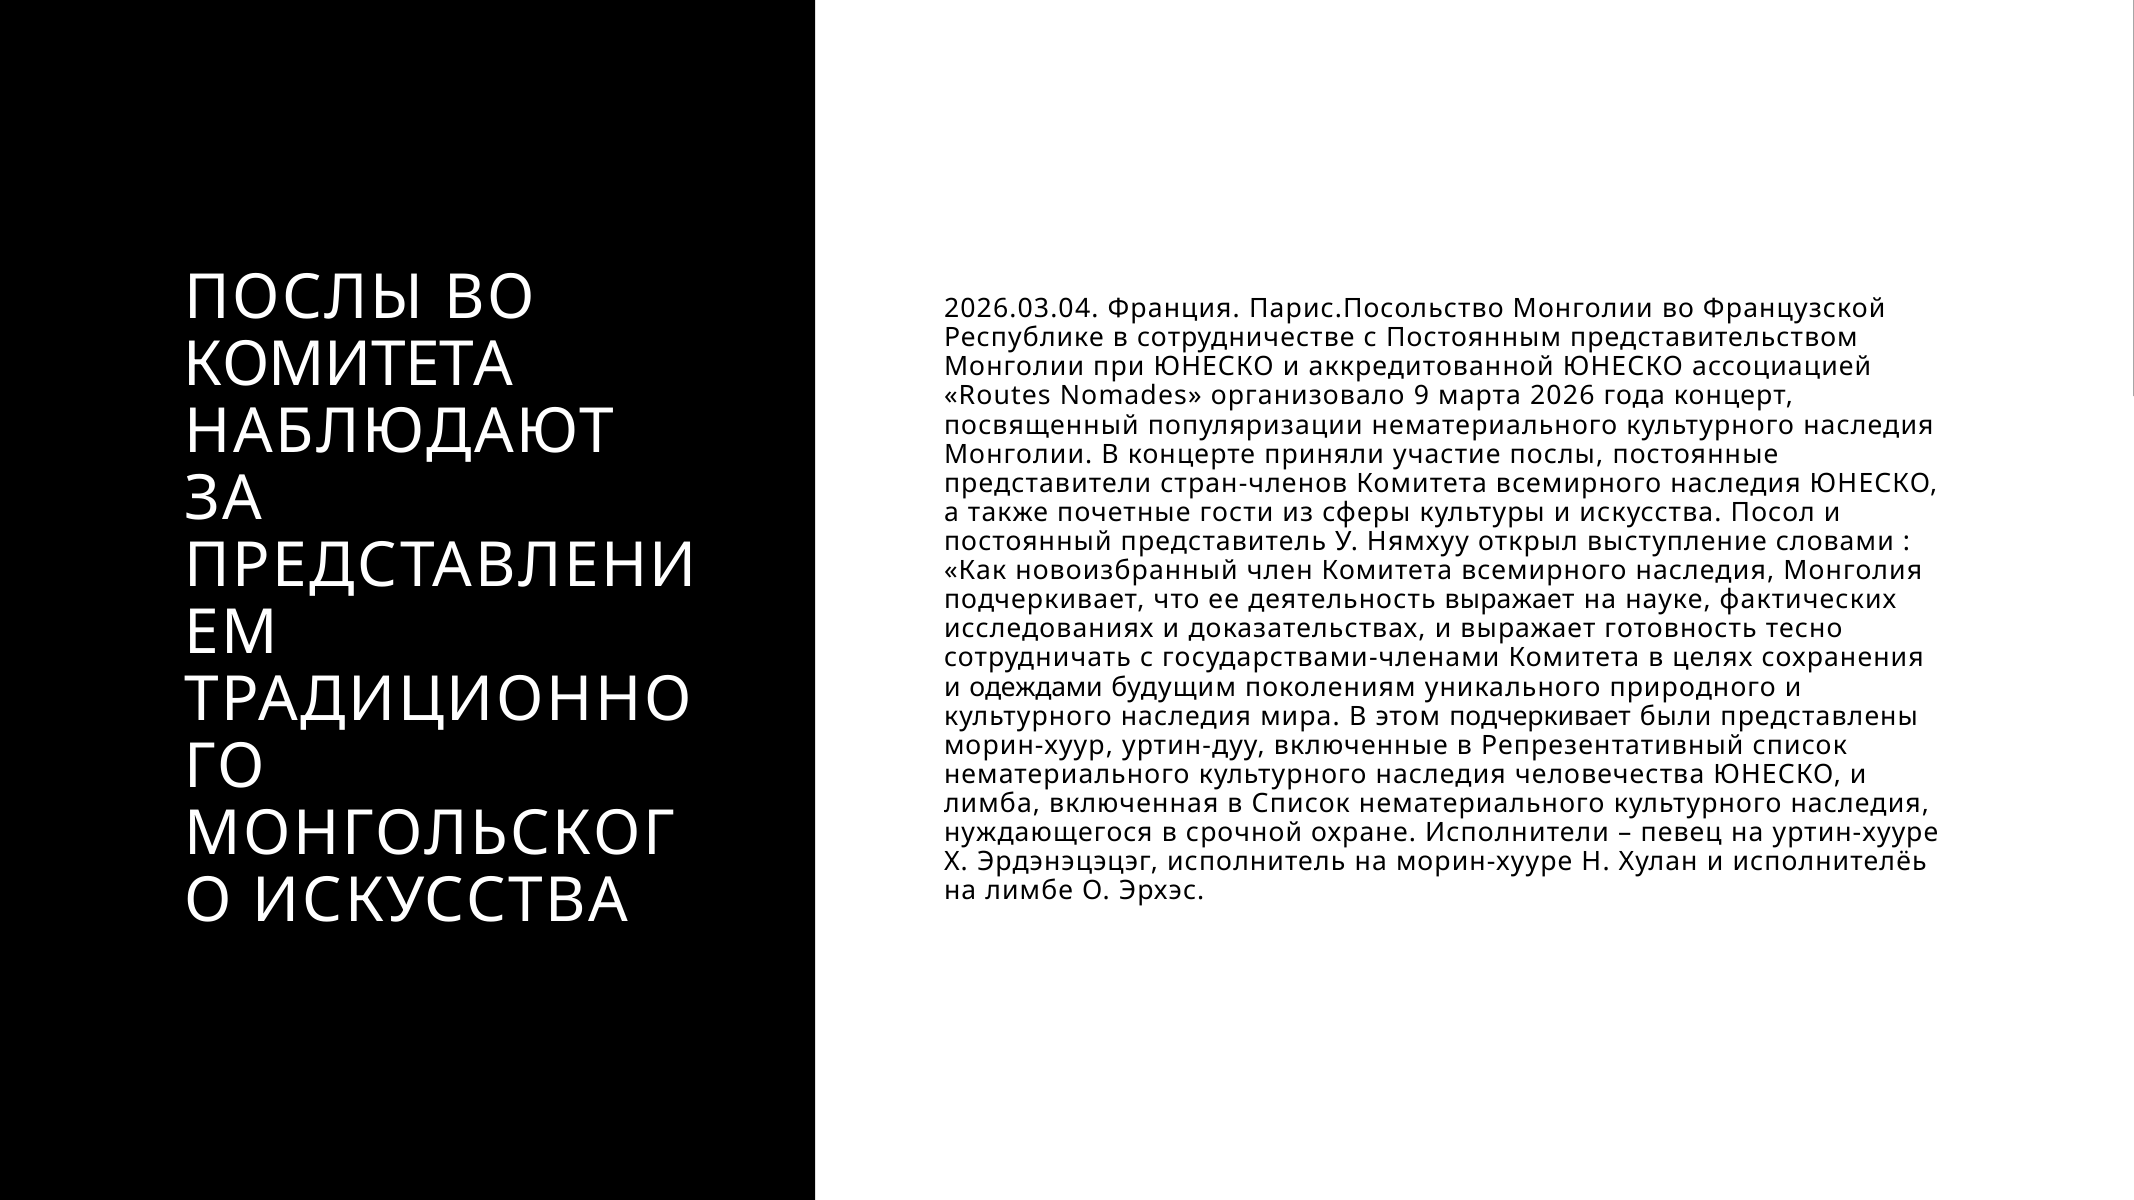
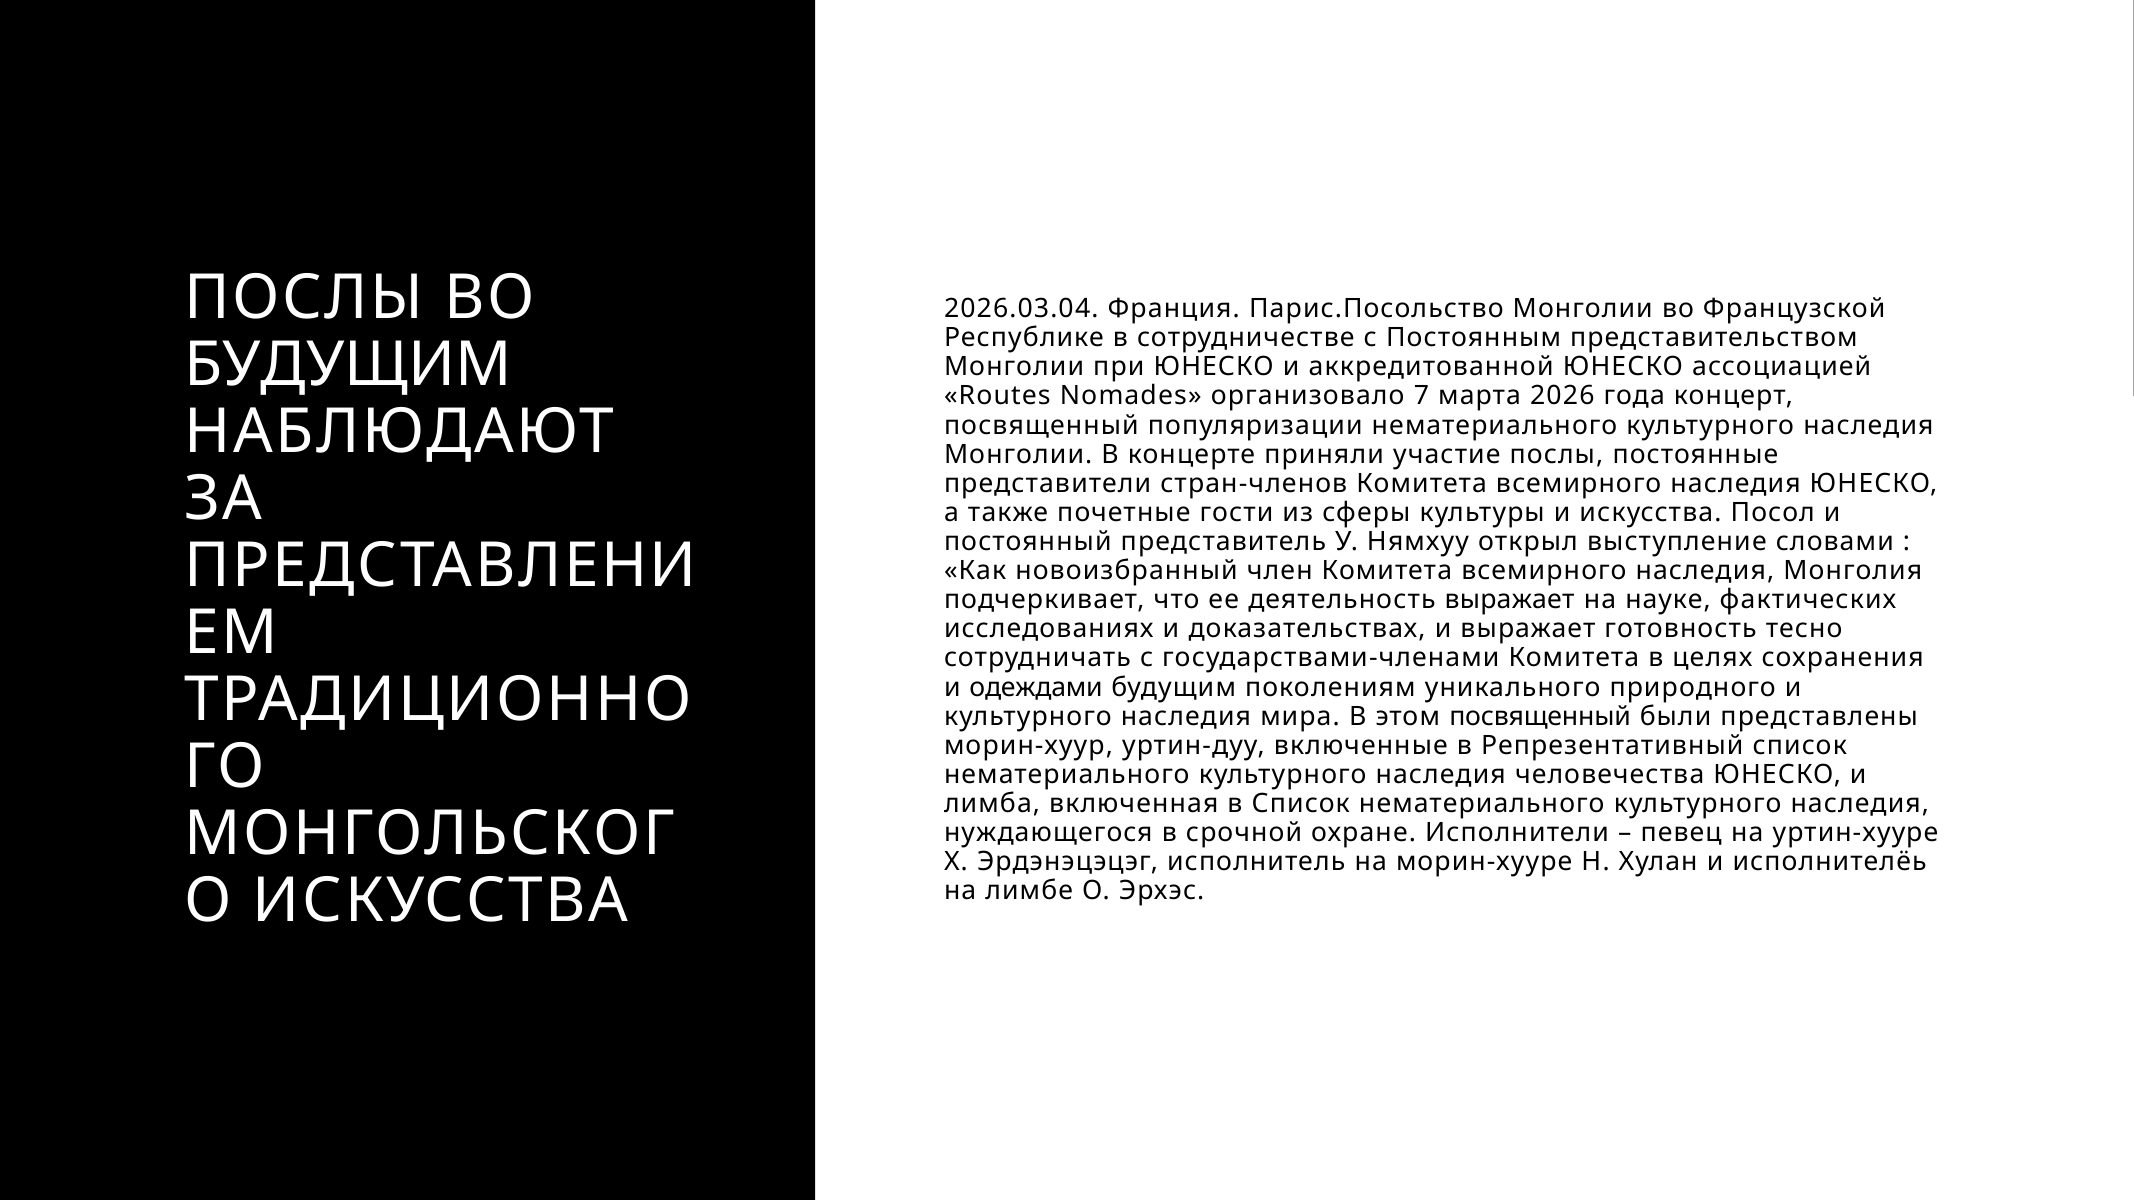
КОМИТЕТА: КОМИТЕТА -> БУДУЩИМ (348, 365)
9: 9 -> 7 (1421, 396)
этом подчеркивает: подчеркивает -> посвященный (1540, 717)
